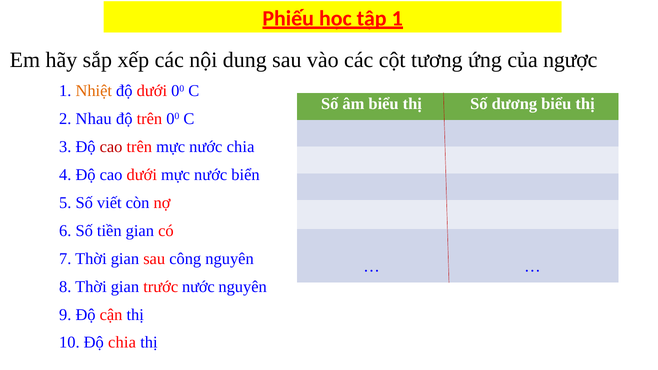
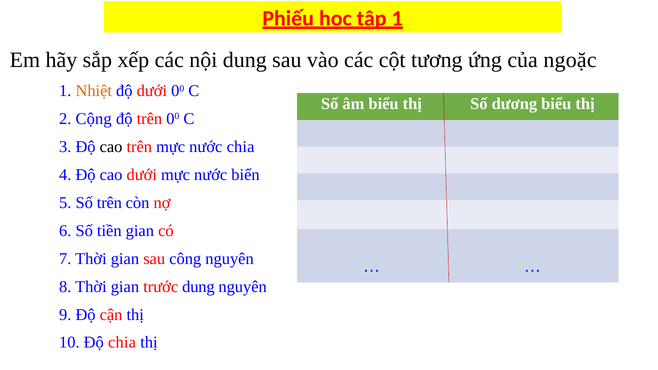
ngược: ngược -> ngoặc (570, 60)
Nhau: Nhau -> Cộng (94, 119)
cao colour: red -> black (111, 147)
Số viết: viết -> trên (109, 203)
trước nước: nước -> dung (198, 287)
